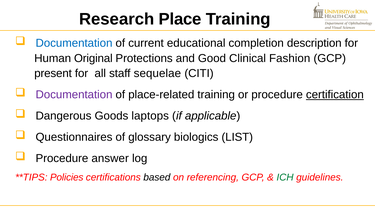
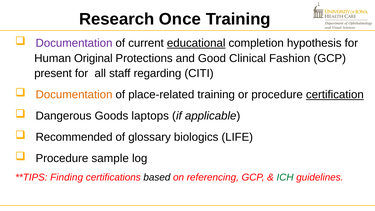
Place: Place -> Once (180, 19)
Documentation colour: blue -> purple (74, 43)
educational underline: none -> present (196, 43)
description: description -> hypothesis (314, 43)
sequelae: sequelae -> regarding (157, 73)
Documentation colour: purple -> orange (74, 95)
Questionnaires: Questionnaires -> Recommended (74, 137)
LIST: LIST -> LIFE (237, 137)
answer: answer -> sample (110, 158)
Policies: Policies -> Finding (67, 177)
